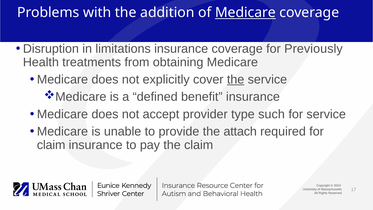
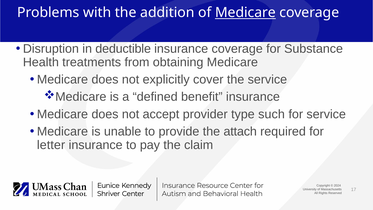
limitations: limitations -> deductible (123, 49)
Previously: Previously -> Substance (314, 49)
the underline: present -> none (236, 79)
claim: claim -> letter (51, 145)
